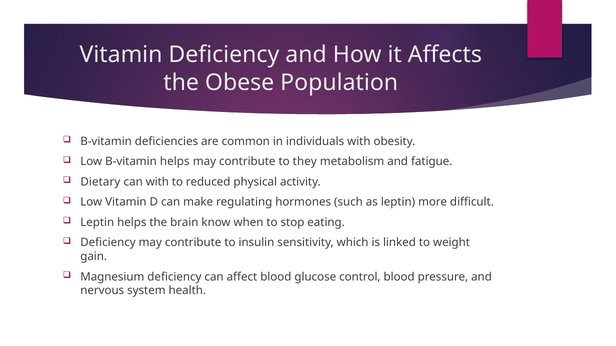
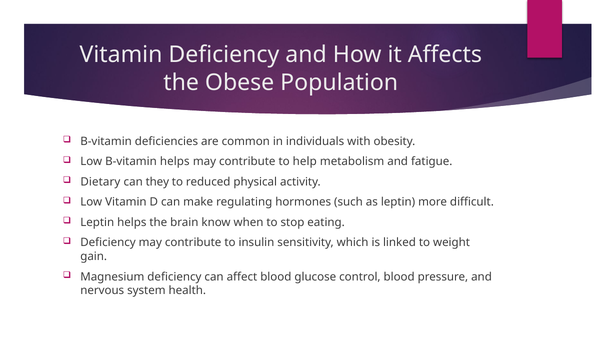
they: they -> help (305, 162)
can with: with -> they (157, 182)
